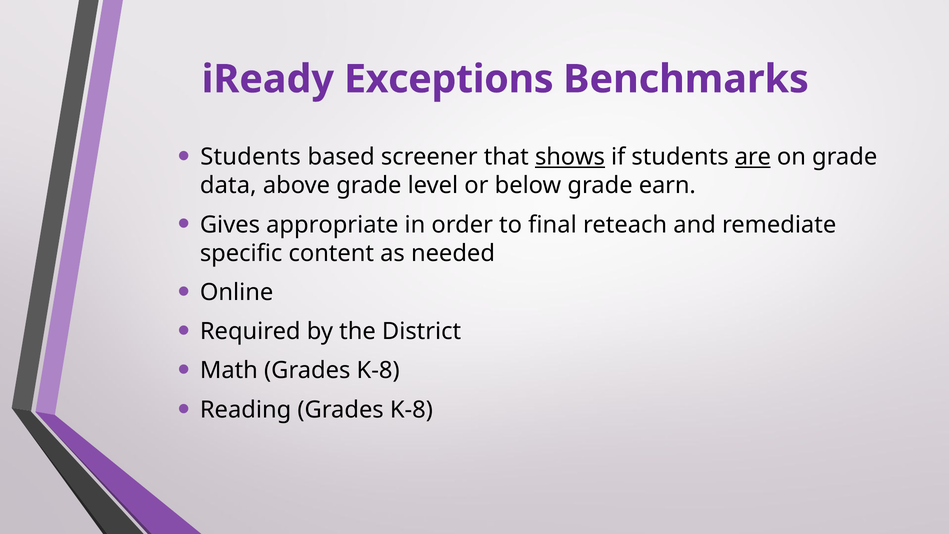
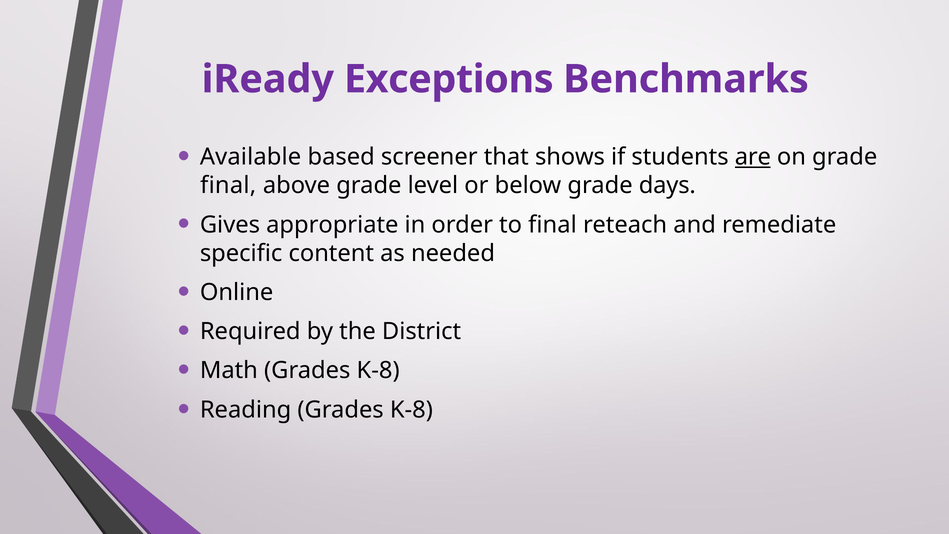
Students: Students -> Available (251, 157)
shows underline: present -> none (570, 157)
data: data -> final (228, 185)
earn: earn -> days (667, 185)
